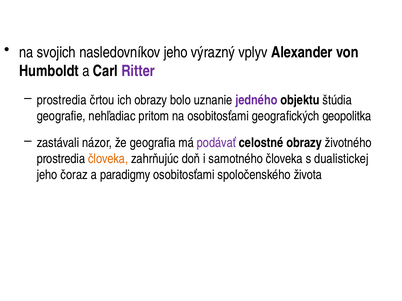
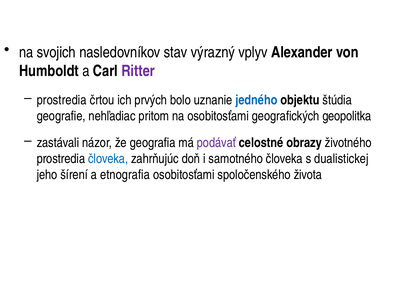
nasledovníkov jeho: jeho -> stav (176, 52)
ich obrazy: obrazy -> prvých (151, 100)
jedného colour: purple -> blue (256, 100)
človeka colour: orange -> blue (108, 159)
čoraz: čoraz -> šírení (74, 175)
paradigmy: paradigmy -> etnografia (125, 175)
